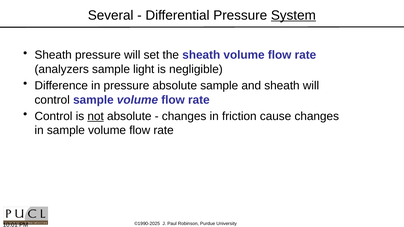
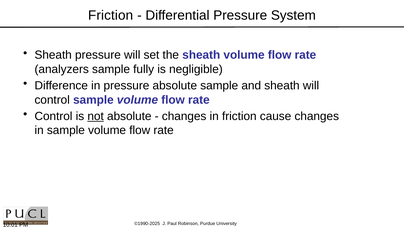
Several: Several -> Friction (111, 15)
System underline: present -> none (293, 15)
light: light -> fully (144, 69)
